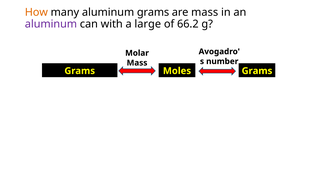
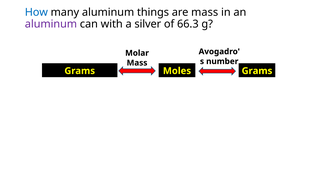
How colour: orange -> blue (36, 12)
aluminum grams: grams -> things (153, 12)
large: large -> silver (148, 24)
66.2: 66.2 -> 66.3 (188, 24)
